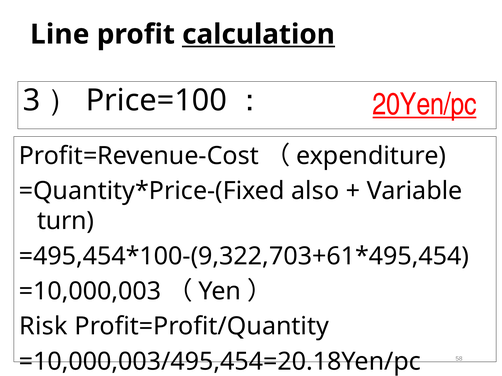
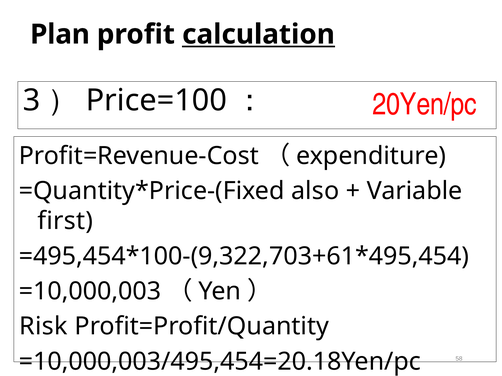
Line: Line -> Plan (60, 34)
20Yen/pc underline: present -> none (425, 104)
turn: turn -> first (65, 221)
